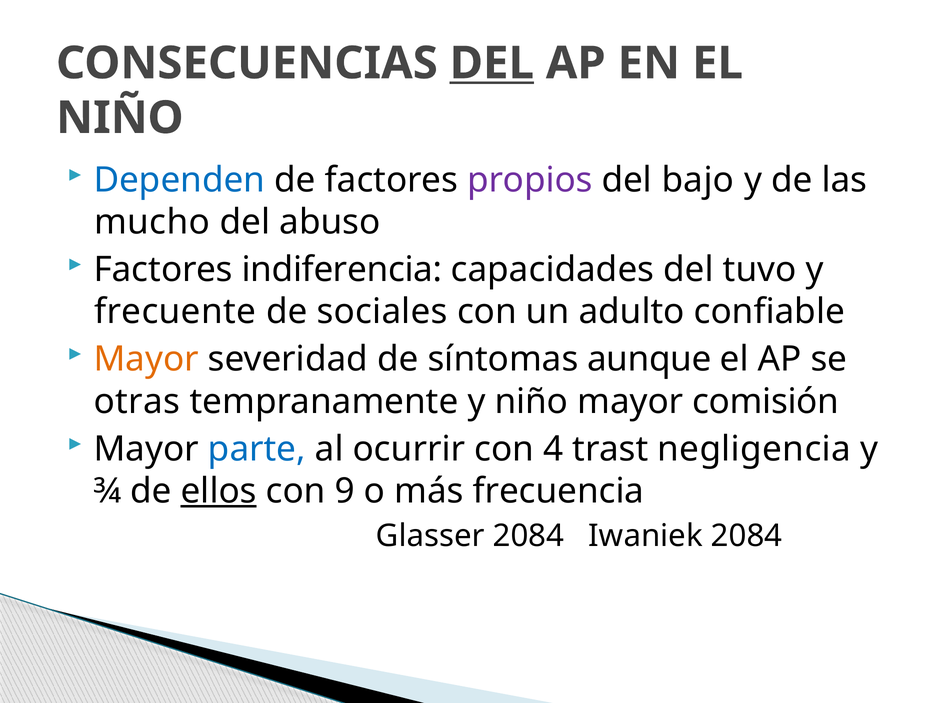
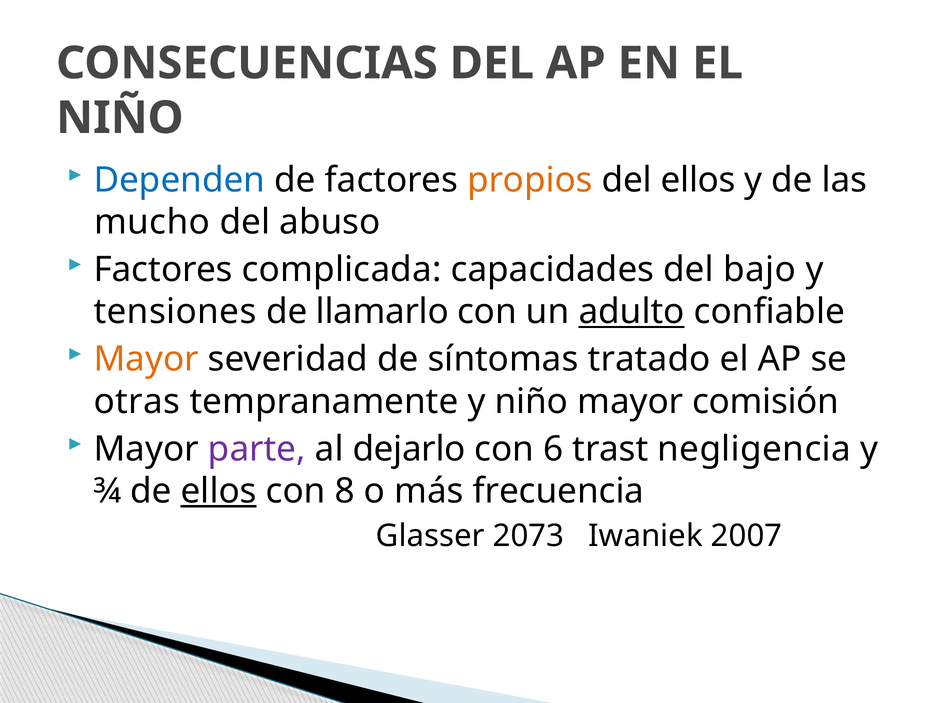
DEL underline: present -> none (492, 63)
propios colour: purple -> orange (530, 180)
del bajo: bajo -> ellos (698, 180)
indiferencia: indiferencia -> complicada (342, 270)
tuvo: tuvo -> bajo (760, 270)
frecuente: frecuente -> tensiones (175, 312)
sociales: sociales -> llamarlo (382, 312)
adulto underline: none -> present (632, 312)
aunque: aunque -> tratado (649, 359)
parte colour: blue -> purple (257, 449)
ocurrir: ocurrir -> dejarlo (409, 449)
4: 4 -> 6 (553, 449)
9: 9 -> 8 (345, 491)
Glasser 2084: 2084 -> 2073 (528, 536)
Iwaniek 2084: 2084 -> 2007 (747, 536)
